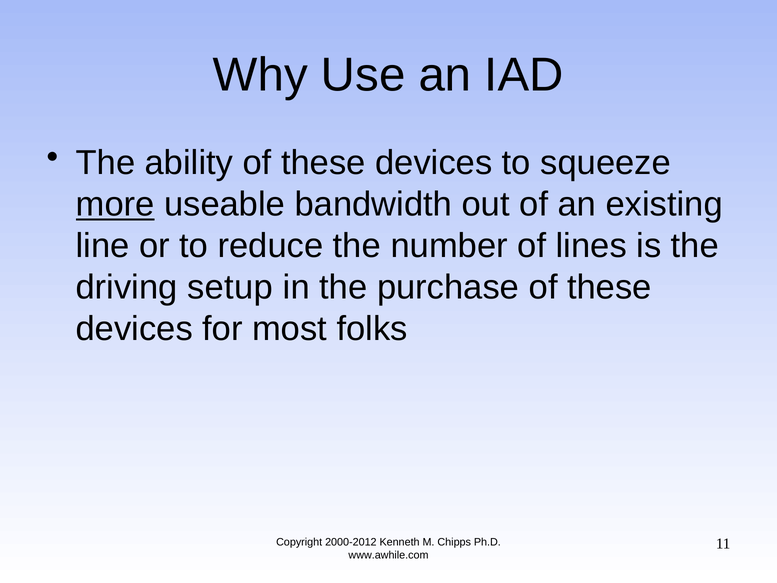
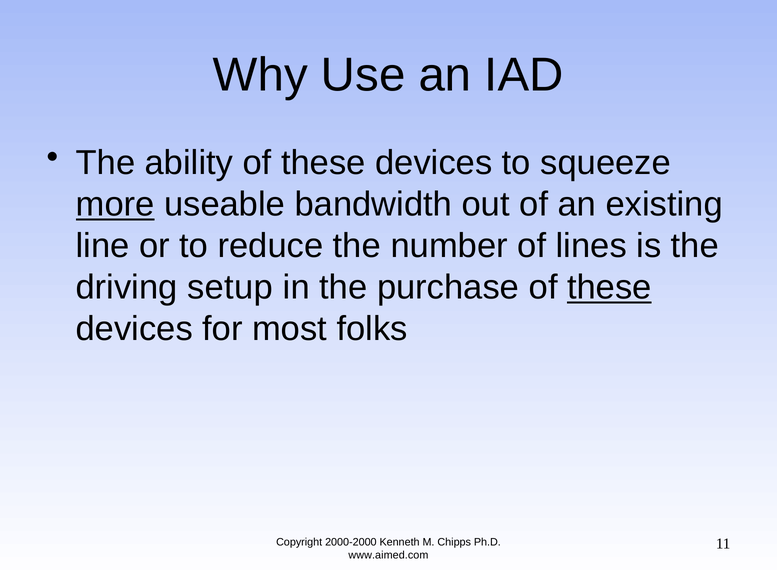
these underline: none -> present (609, 287)
2000-2012: 2000-2012 -> 2000-2000 (351, 542)
www.awhile.com: www.awhile.com -> www.aimed.com (388, 555)
